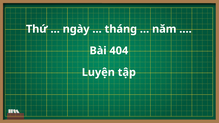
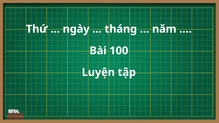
404: 404 -> 100 (119, 51)
